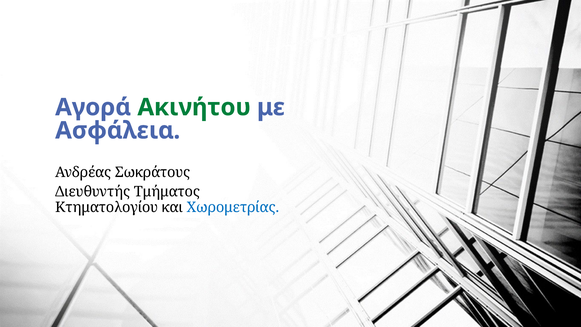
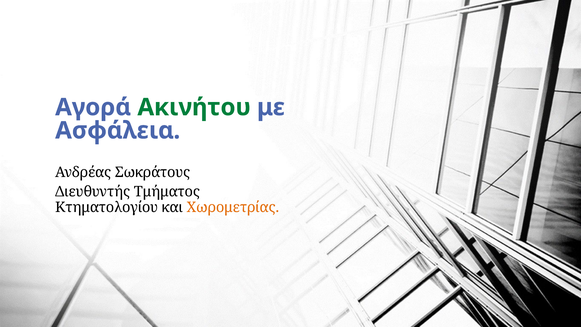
Χωρομετρίας colour: blue -> orange (233, 207)
